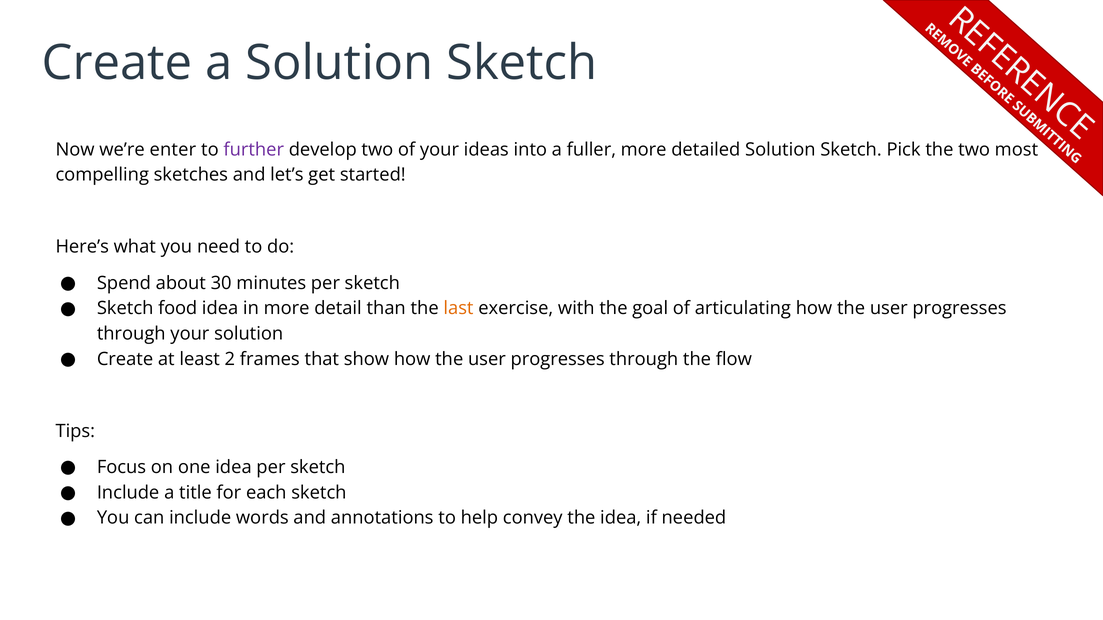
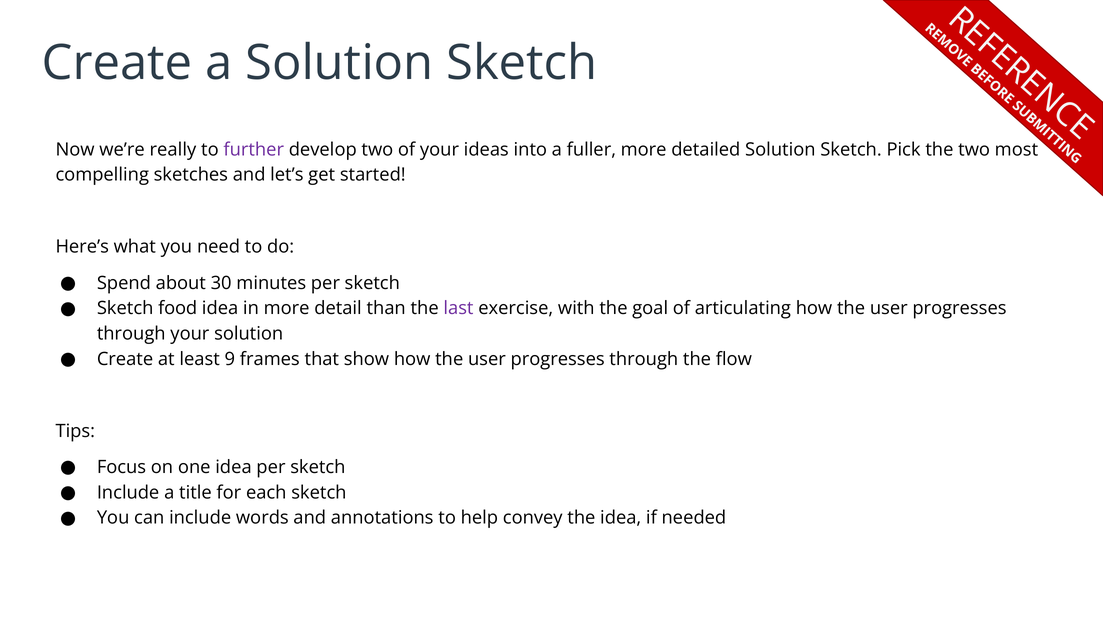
enter: enter -> really (173, 150)
last colour: orange -> purple (459, 309)
2: 2 -> 9 (230, 359)
